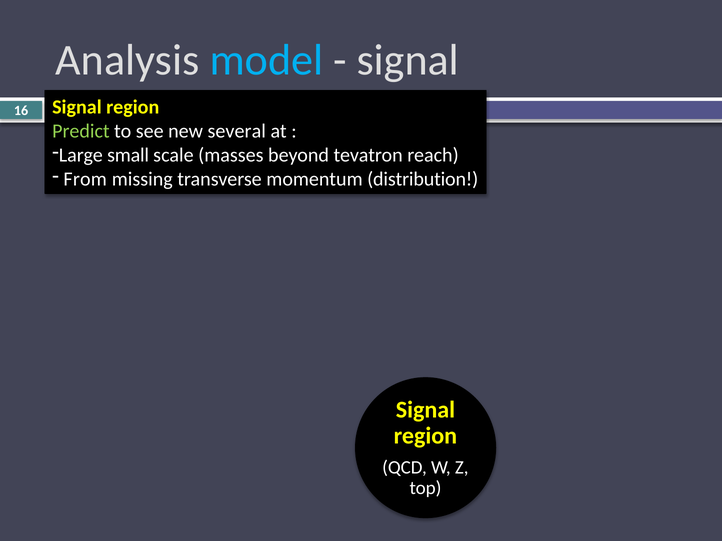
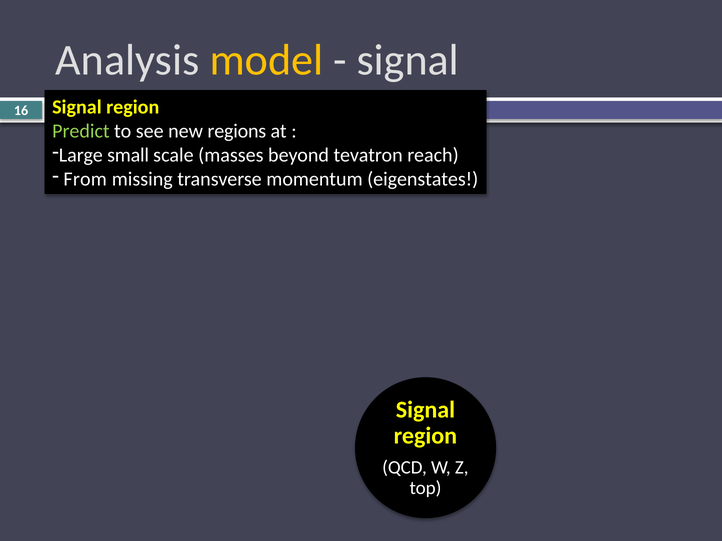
model colour: light blue -> yellow (266, 60)
several: several -> regions (237, 131)
distribution: distribution -> eigenstates (423, 179)
